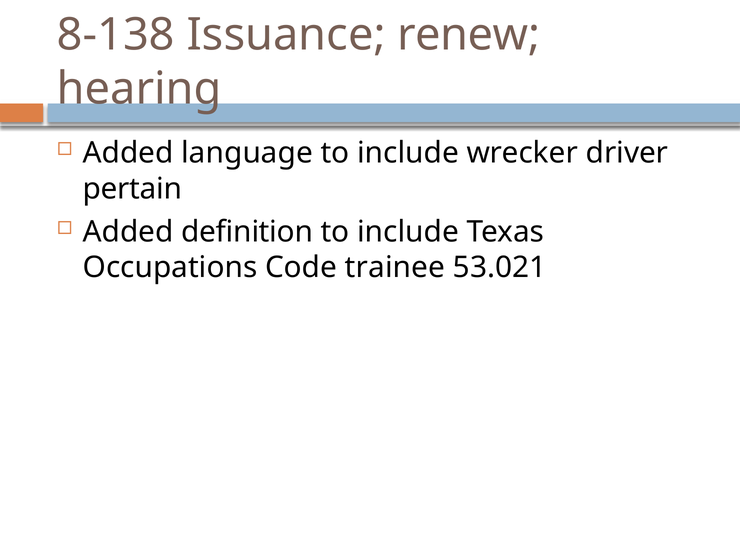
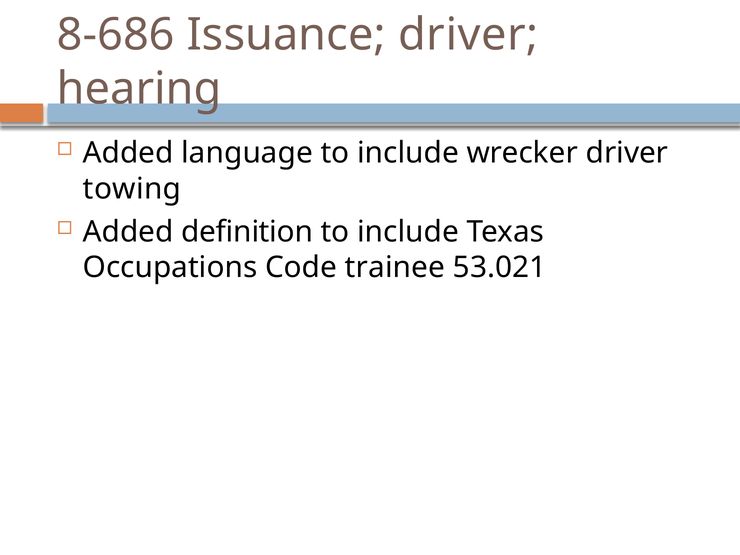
8-138: 8-138 -> 8-686 (116, 35)
Issuance renew: renew -> driver (468, 35)
pertain: pertain -> towing (132, 189)
